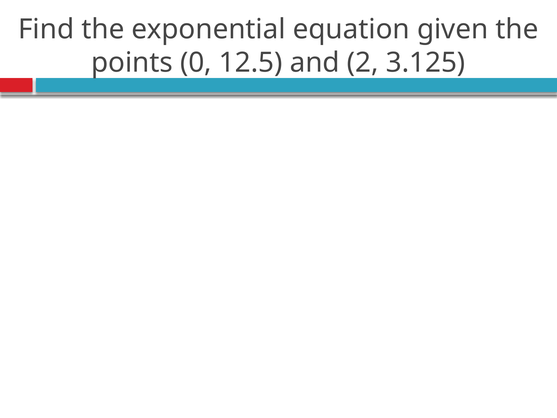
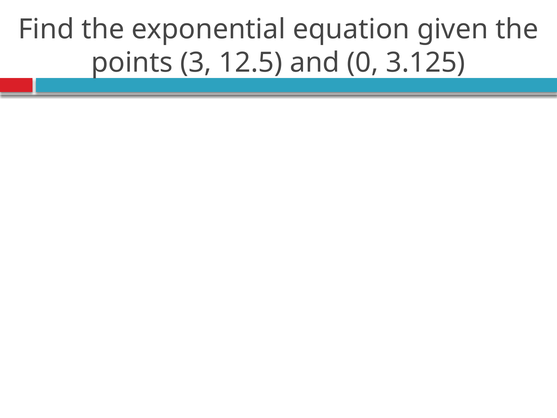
0: 0 -> 3 (196, 63)
2: 2 -> 0 (363, 63)
